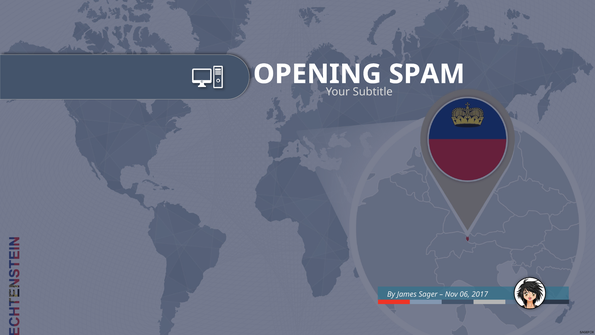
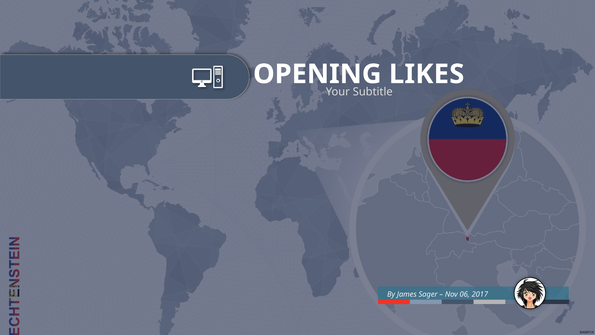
SPAM: SPAM -> LIKES (427, 74)
